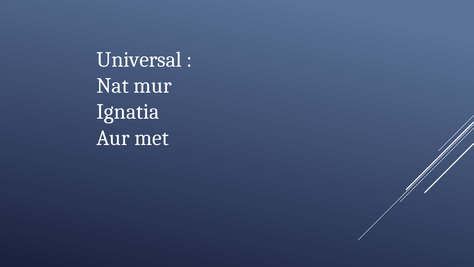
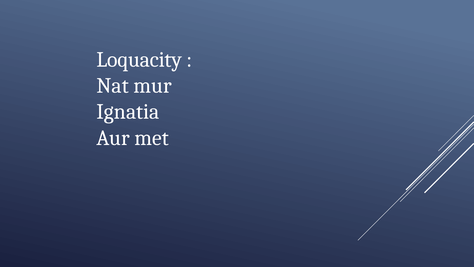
Universal: Universal -> Loquacity (139, 59)
